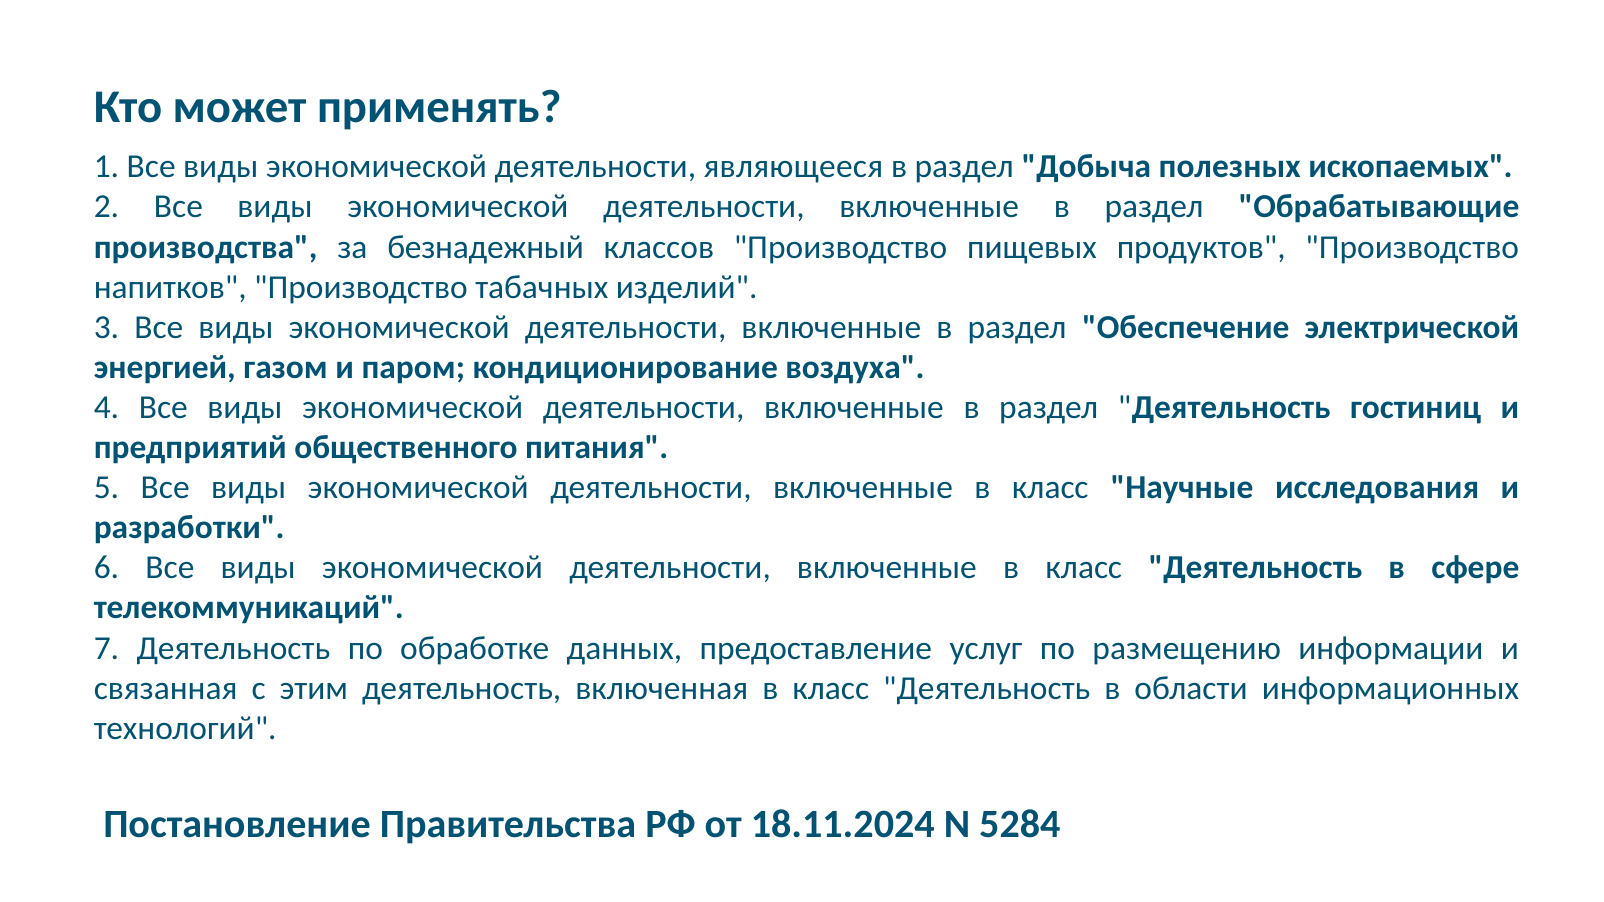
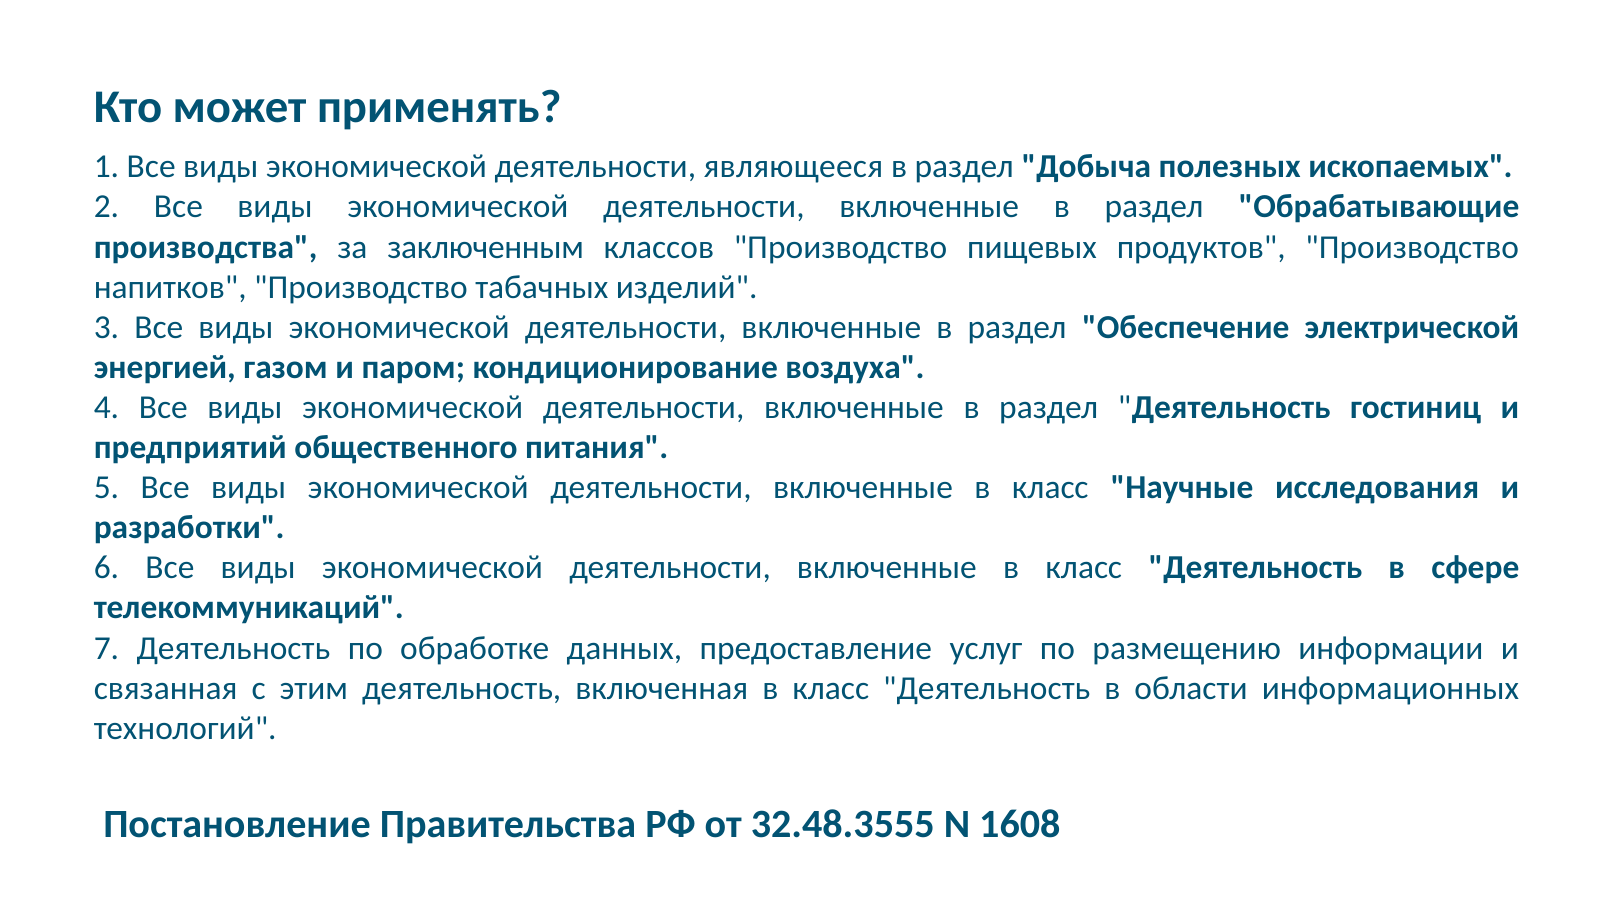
безнадежный: безнадежный -> заключенным (486, 247)
18.11.2024: 18.11.2024 -> 32.48.3555 (843, 825)
5284: 5284 -> 1608 (1020, 825)
